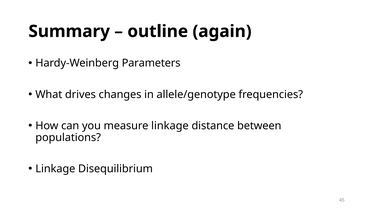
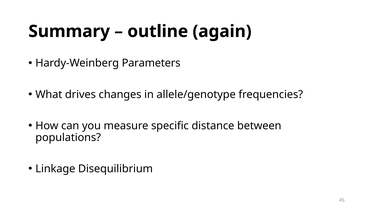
measure linkage: linkage -> specific (170, 126)
